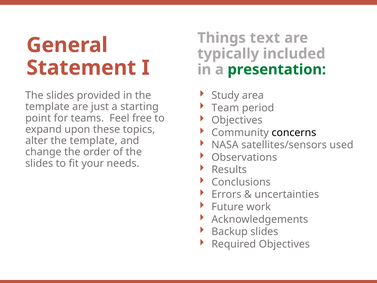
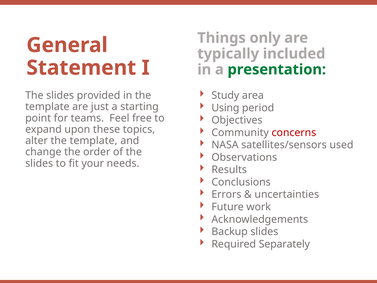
text: text -> only (265, 38)
Team: Team -> Using (225, 108)
concerns colour: black -> red (294, 132)
Required Objectives: Objectives -> Separately (284, 244)
